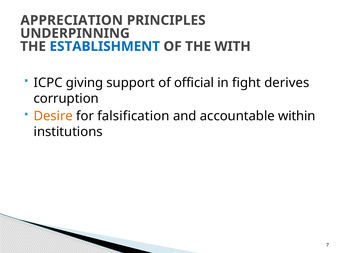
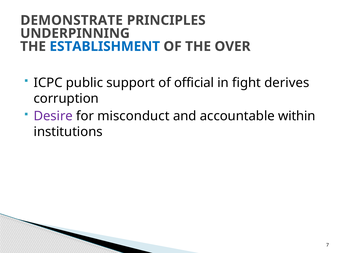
APPRECIATION: APPRECIATION -> DEMONSTRATE (72, 20)
WITH: WITH -> OVER (233, 46)
giving: giving -> public (85, 83)
Desire colour: orange -> purple (53, 116)
falsification: falsification -> misconduct (133, 116)
